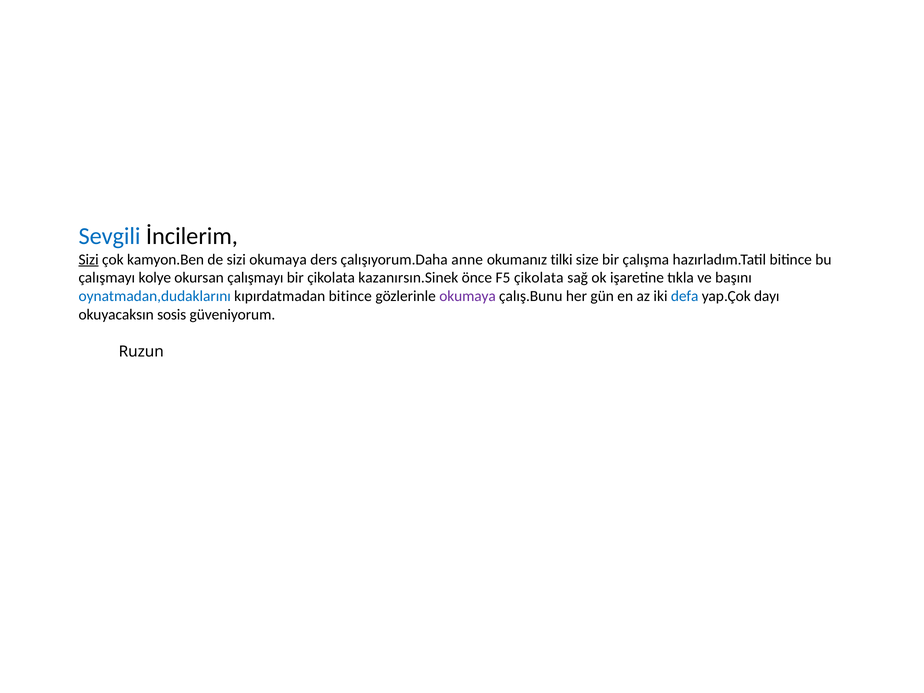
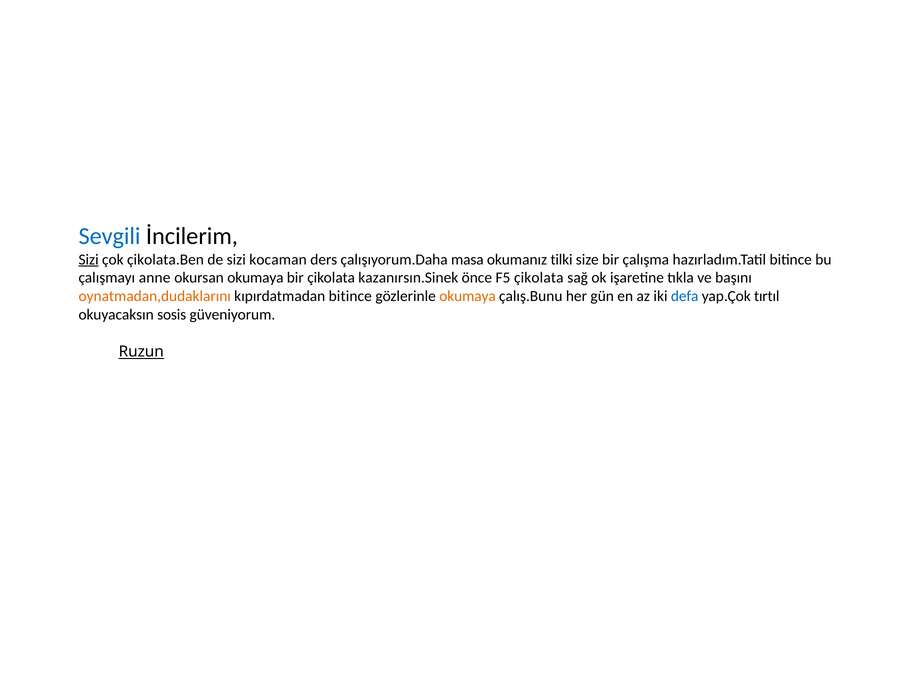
kamyon.Ben: kamyon.Ben -> çikolata.Ben (166, 259)
sizi okumaya: okumaya -> kocaman (278, 259)
anne: anne -> masa (467, 259)
kolye: kolye -> anne (155, 278)
okursan çalışmayı: çalışmayı -> okumaya (255, 278)
oynatmadan,dudaklarını colour: blue -> orange (155, 296)
okumaya colour: purple -> orange (468, 296)
dayı: dayı -> tırtıl (767, 296)
Ruzun underline: none -> present (141, 352)
